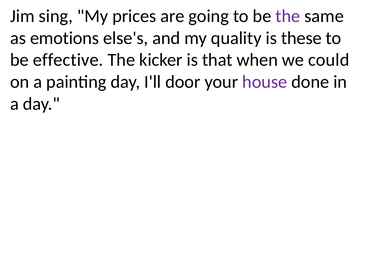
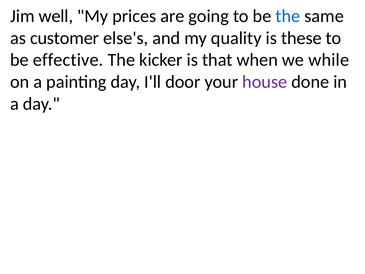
sing: sing -> well (56, 16)
the colour: purple -> blue (288, 16)
emotions: emotions -> customer (65, 38)
could: could -> while (329, 60)
